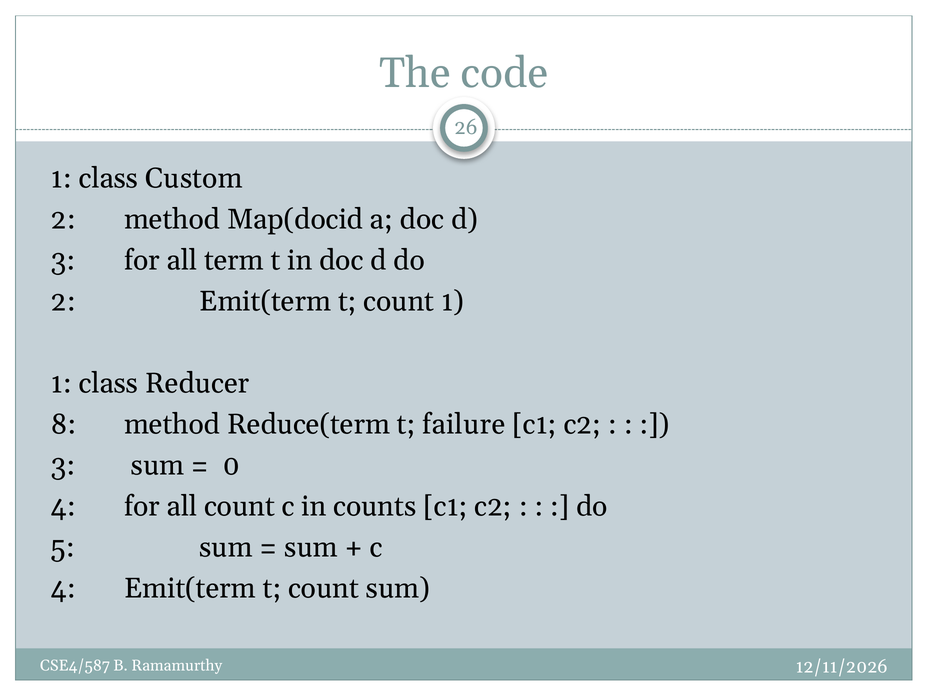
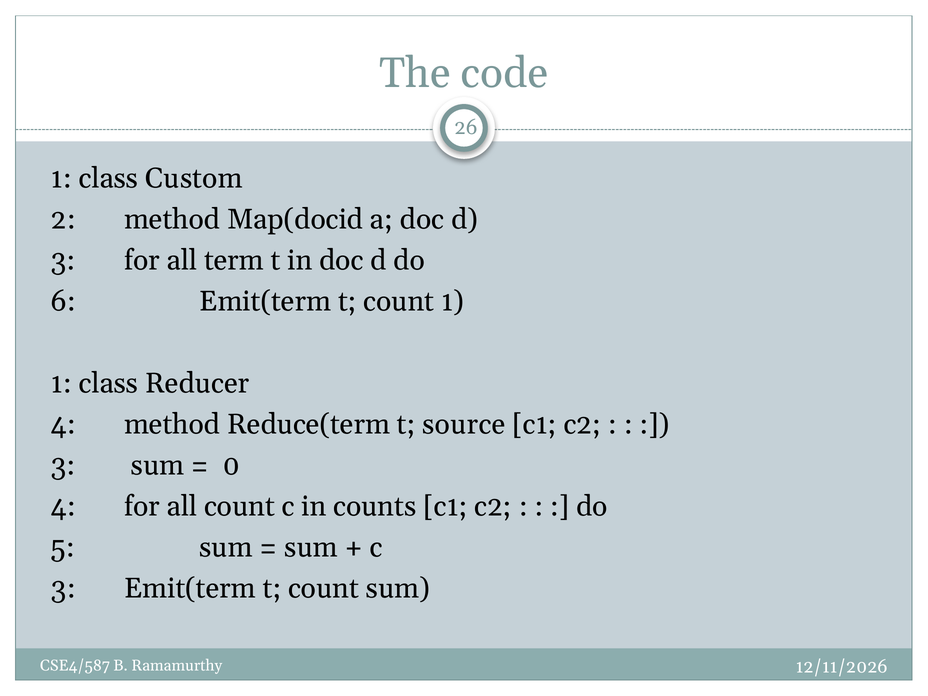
2: 2 -> 6 (63, 302)
8: 8 -> 4 (63, 425)
failure: failure -> source (464, 425)
4: 4 -> 3 (63, 588)
